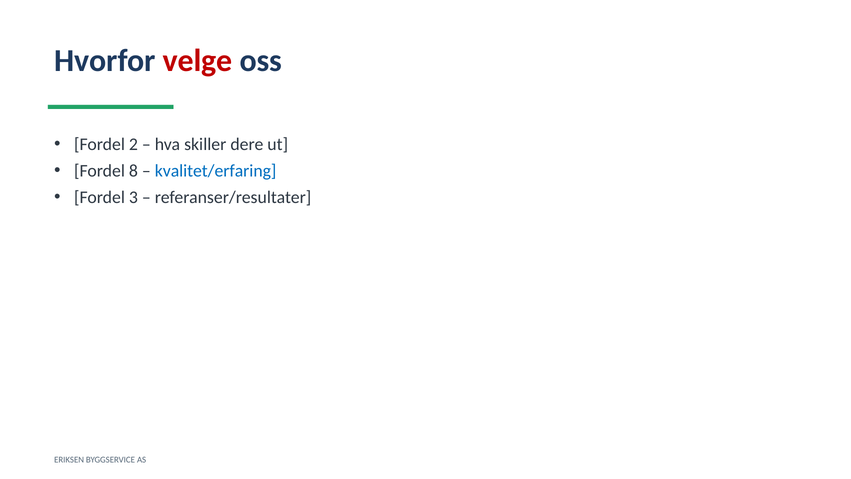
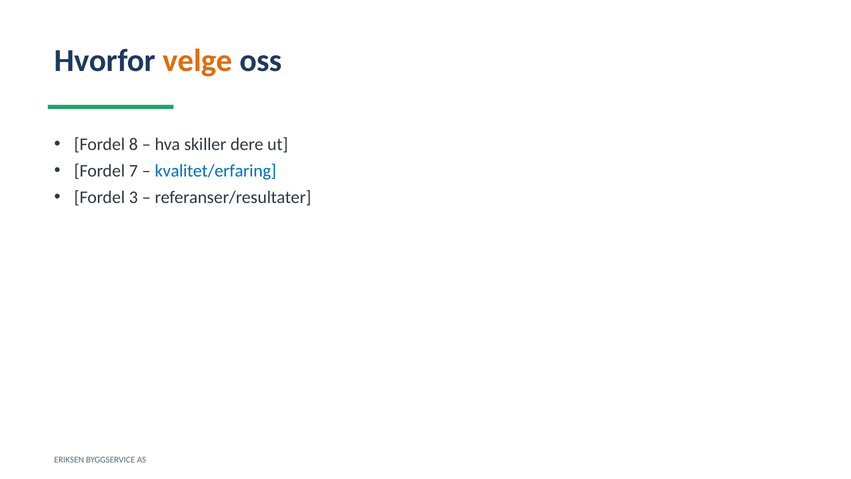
velge colour: red -> orange (198, 61)
2: 2 -> 8 (133, 144)
8: 8 -> 7 (133, 171)
